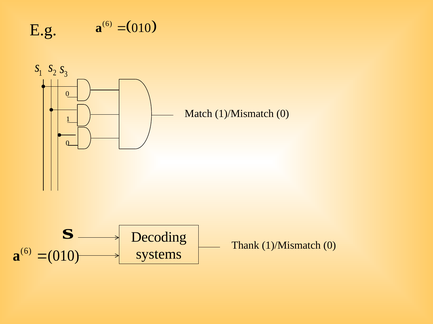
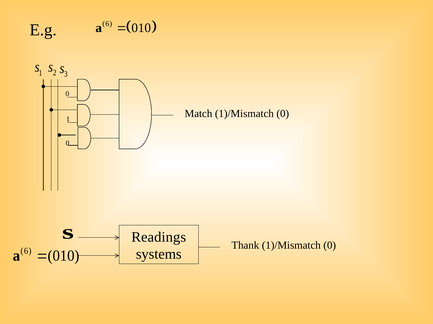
Decoding: Decoding -> Readings (159, 237)
